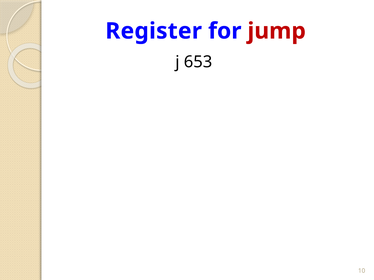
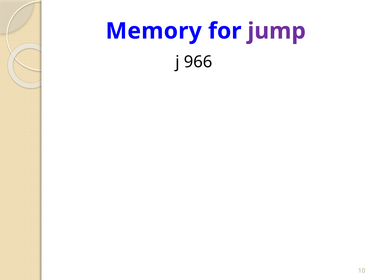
Register: Register -> Memory (154, 31)
jump colour: red -> purple (277, 31)
653: 653 -> 966 (198, 62)
